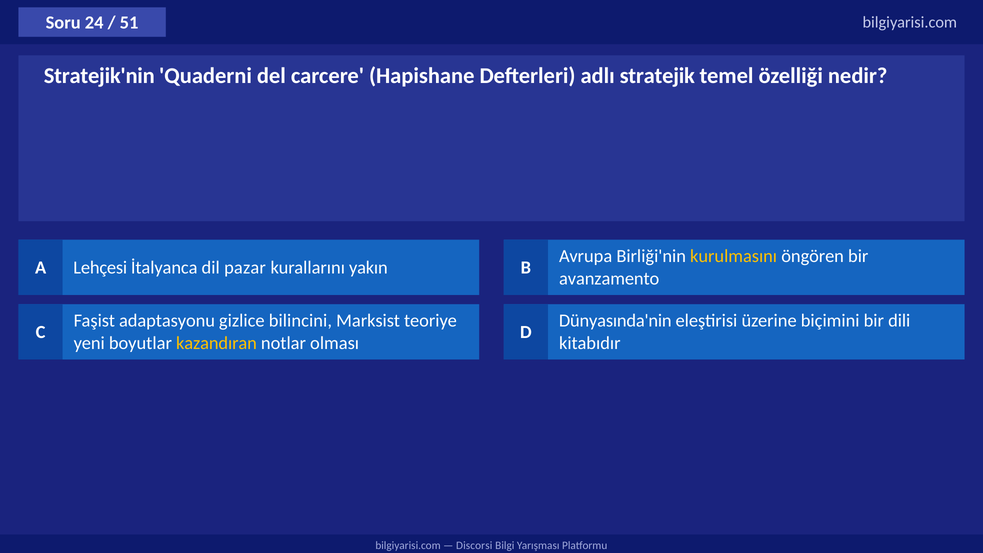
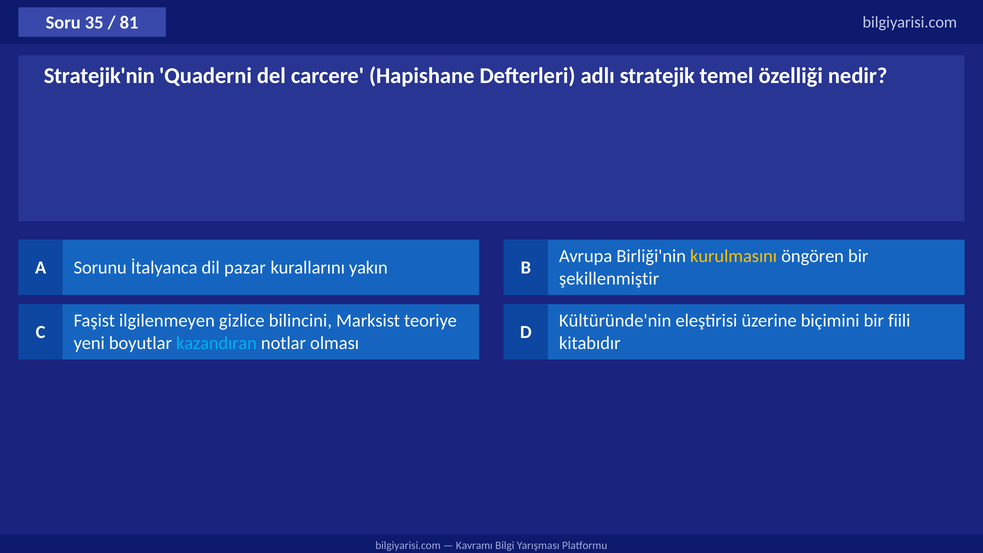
24: 24 -> 35 (94, 22)
51: 51 -> 81 (129, 22)
Lehçesi: Lehçesi -> Sorunu (100, 268)
avanzamento: avanzamento -> şekillenmiştir (609, 279)
adaptasyonu: adaptasyonu -> ilgilenmeyen (167, 321)
Dünyasında'nin: Dünyasında'nin -> Kültüründe'nin (615, 321)
dili: dili -> fiili (899, 321)
kazandıran colour: yellow -> light blue (216, 343)
Discorsi: Discorsi -> Kavramı (474, 545)
